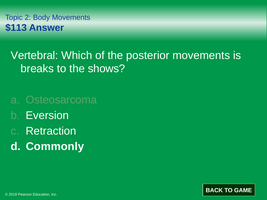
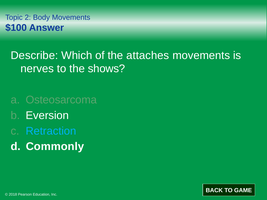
$113: $113 -> $100 (16, 28)
Vertebral: Vertebral -> Describe (34, 55)
posterior: posterior -> attaches (148, 55)
breaks: breaks -> nerves (37, 69)
Retraction colour: white -> light blue (51, 131)
